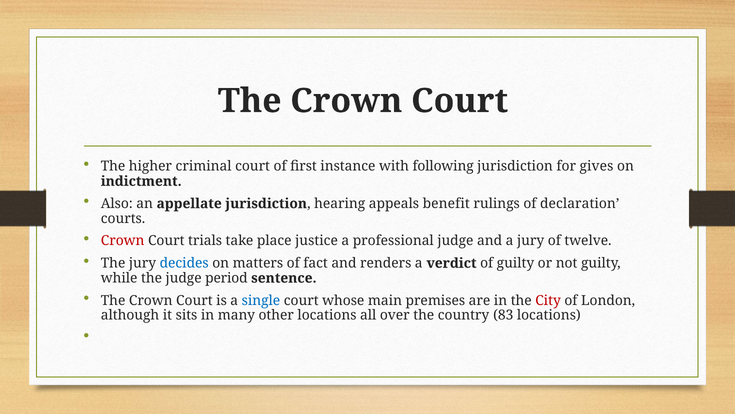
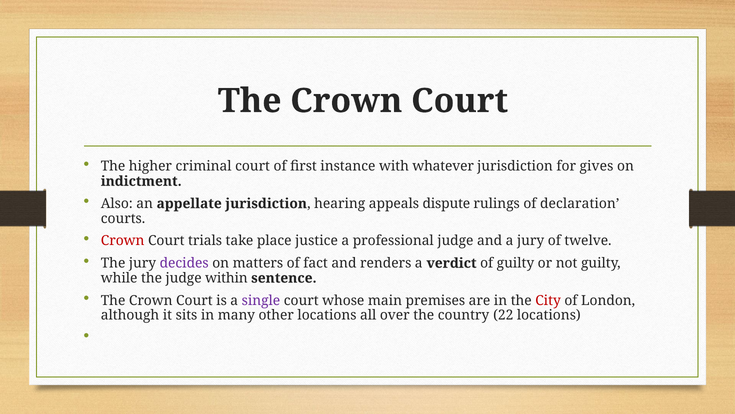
following: following -> whatever (443, 166)
benefit: benefit -> dispute (446, 203)
decides colour: blue -> purple (184, 263)
period: period -> within (226, 278)
single colour: blue -> purple (261, 300)
83: 83 -> 22 (503, 315)
